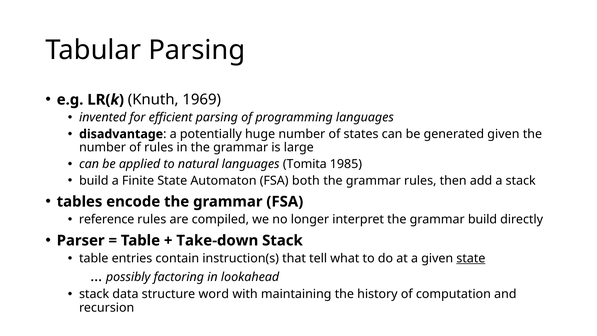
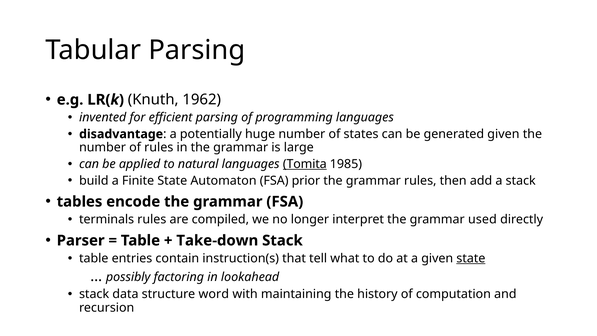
1969: 1969 -> 1962 (202, 100)
Tomita underline: none -> present (305, 164)
both: both -> prior (306, 181)
reference: reference -> terminals (107, 219)
grammar build: build -> used (482, 219)
